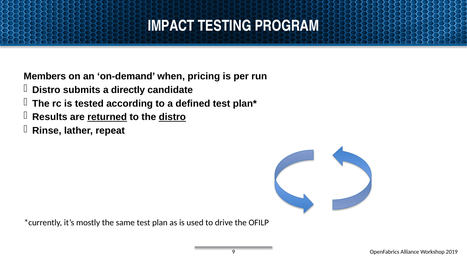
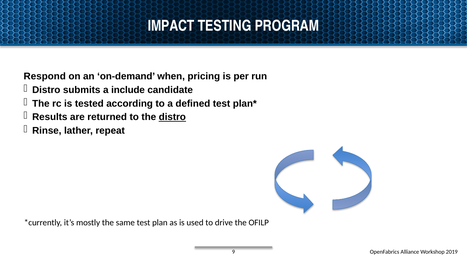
Members: Members -> Respond (45, 77)
directly: directly -> include (128, 90)
returned underline: present -> none (107, 117)
